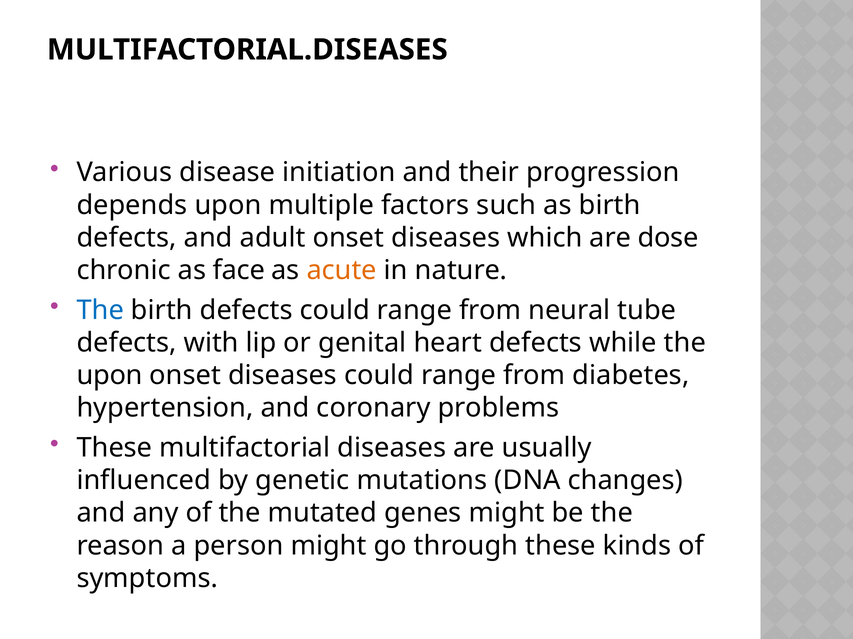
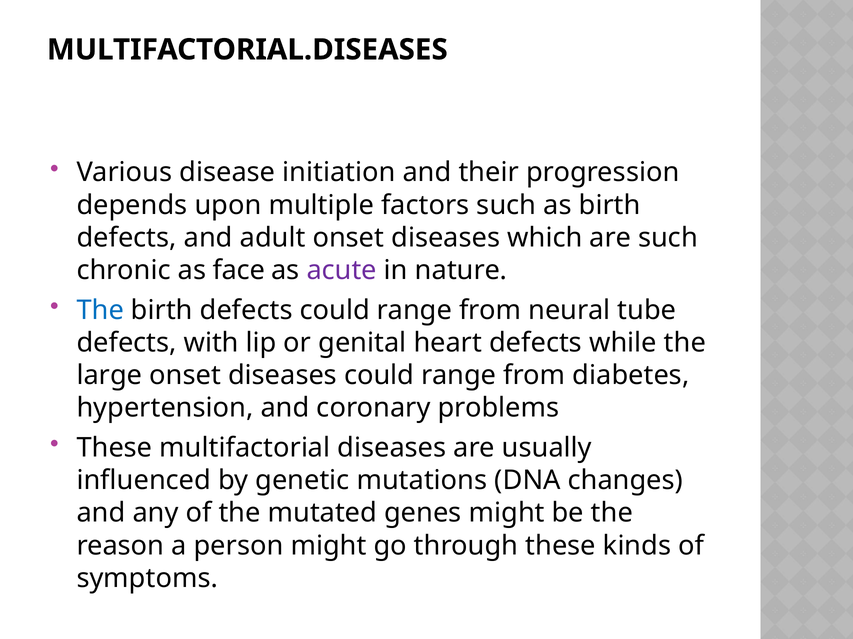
are dose: dose -> such (668, 238)
acute colour: orange -> purple (342, 271)
upon: upon -> large (109, 376)
